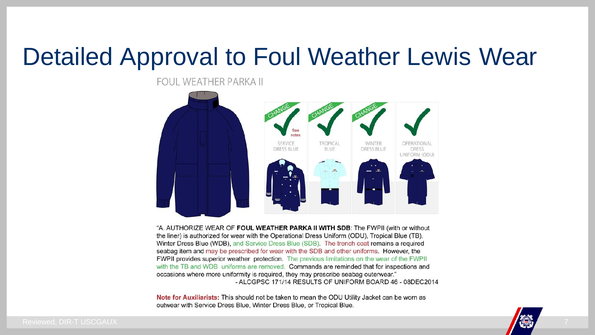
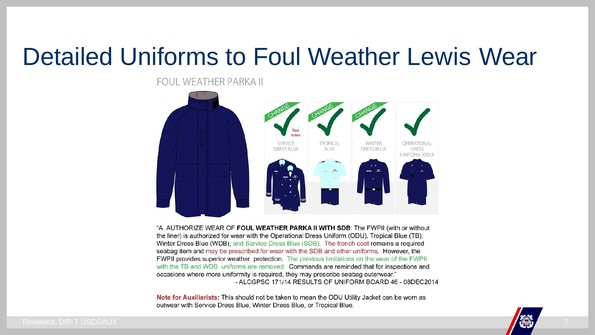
Approval: Approval -> Uniforms (169, 57)
